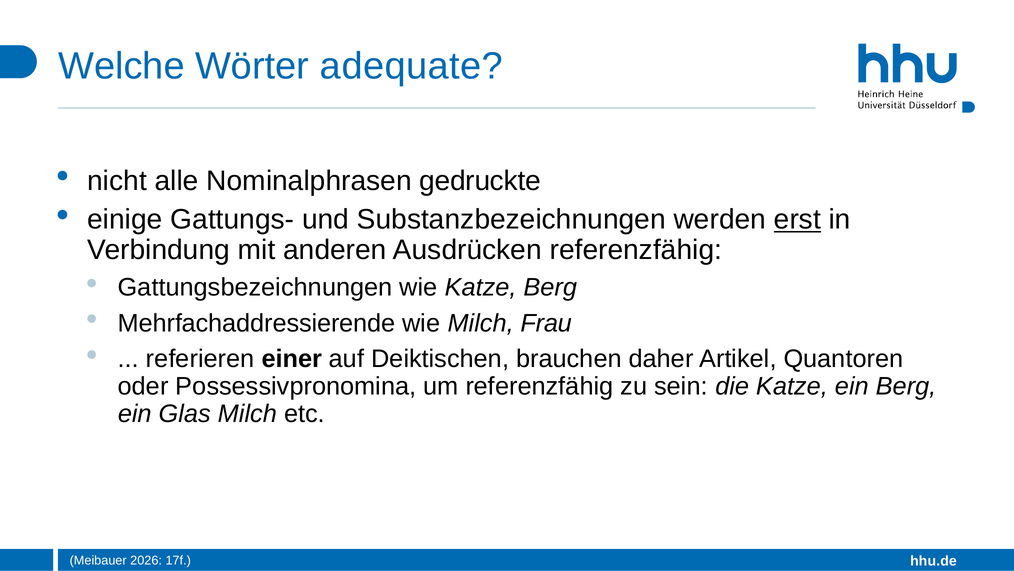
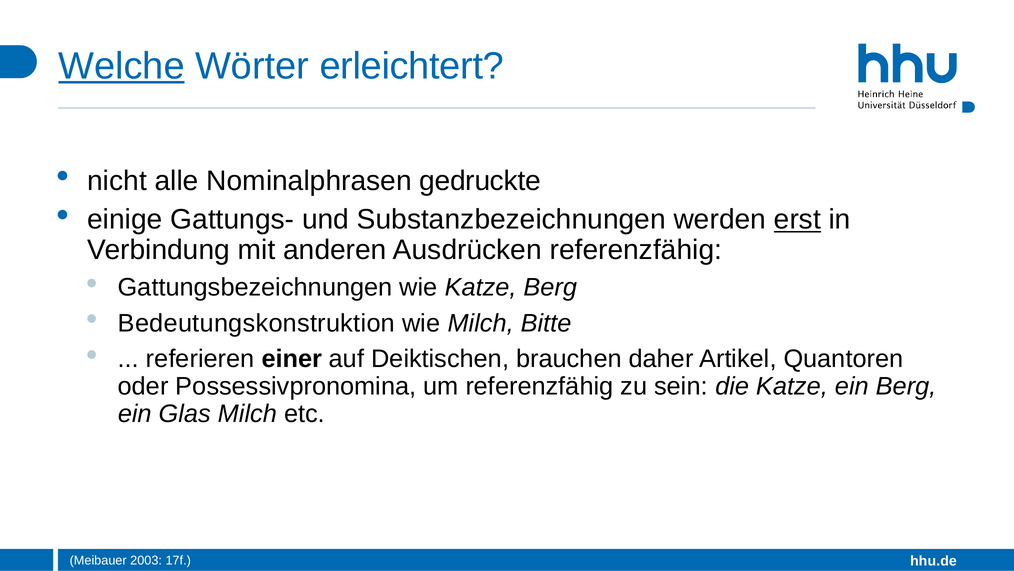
Welche underline: none -> present (122, 66)
adequate: adequate -> erleichtert (412, 66)
Mehrfachaddressierende: Mehrfachaddressierende -> Bedeutungskonstruktion (256, 323)
Frau: Frau -> Bitte (546, 323)
2026: 2026 -> 2003 (146, 561)
